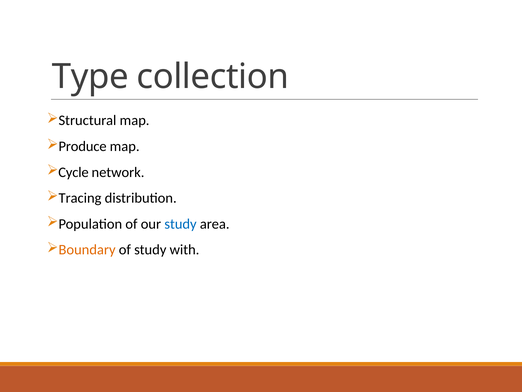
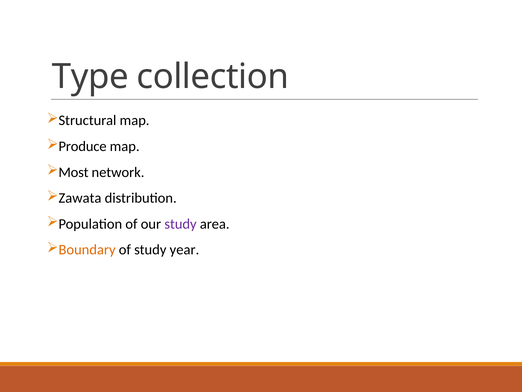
Cycle: Cycle -> Most (74, 172)
Tracing: Tracing -> Zawata (80, 198)
study colour: blue -> purple (181, 224)
with: with -> year (184, 249)
